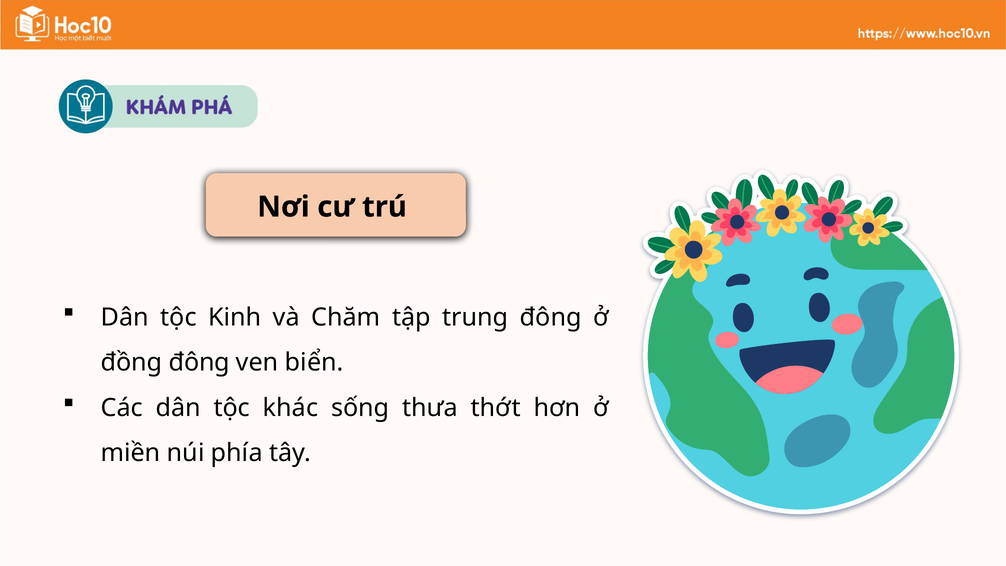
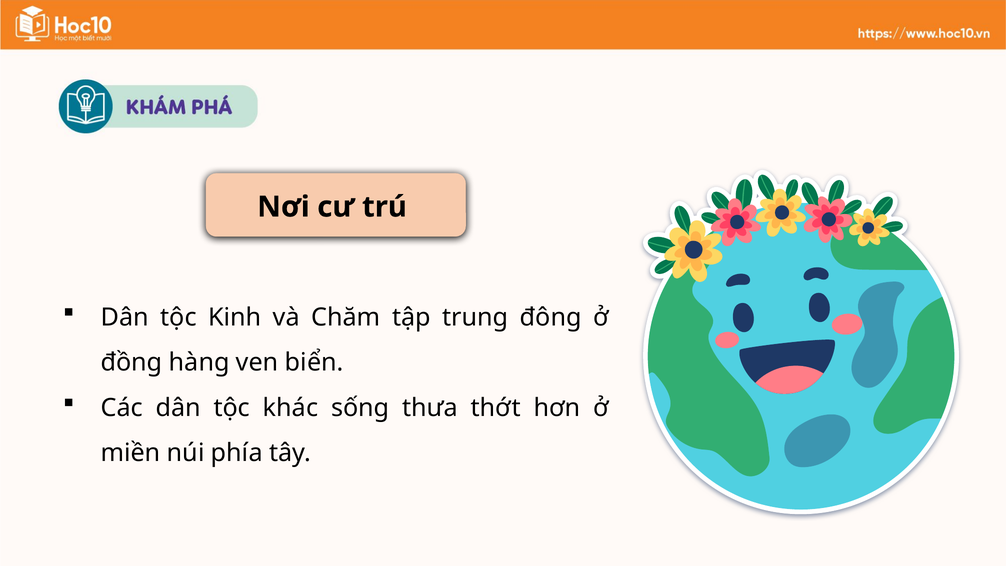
đồng đông: đông -> hàng (199, 362)
